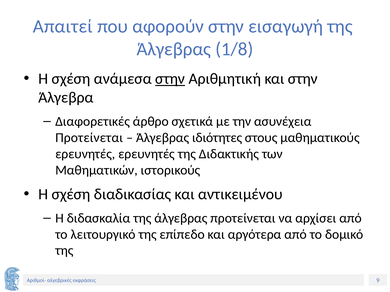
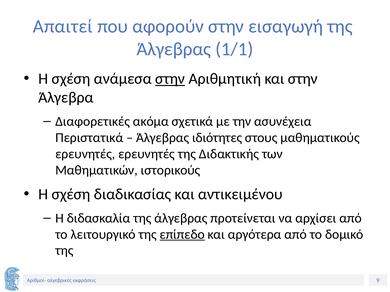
1/8: 1/8 -> 1/1 (234, 49)
άρθρο: άρθρο -> ακόμα (151, 122)
Προτείνεται: Προτείνεται -> Περιστατικά (89, 138)
επίπεδο underline: none -> present (182, 235)
